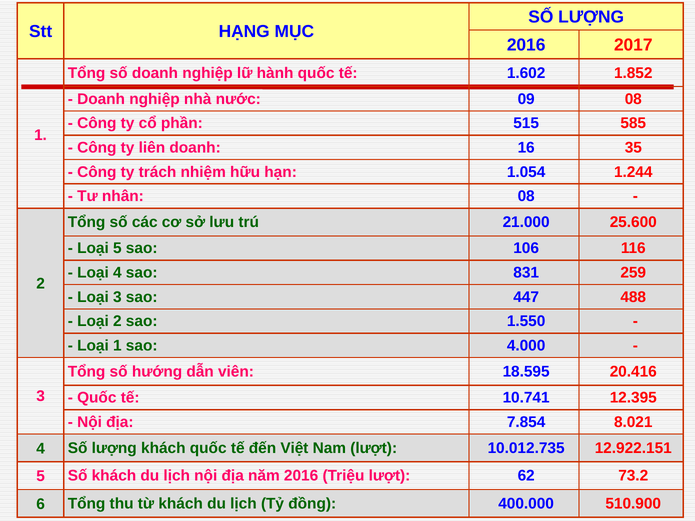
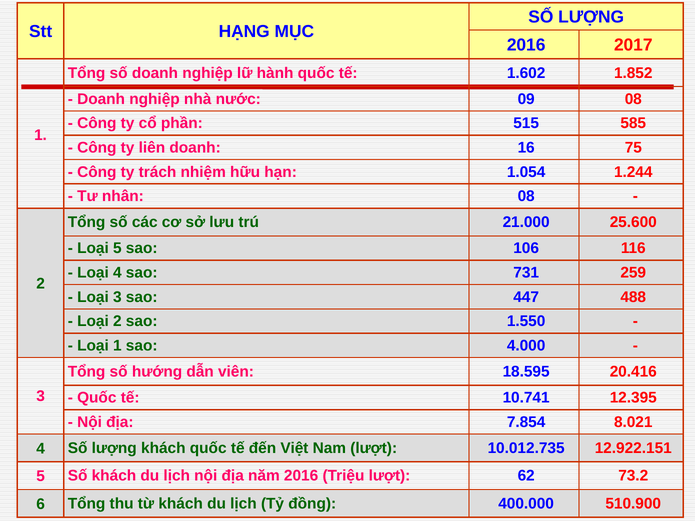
35: 35 -> 75 (633, 148)
831: 831 -> 731 (526, 273)
